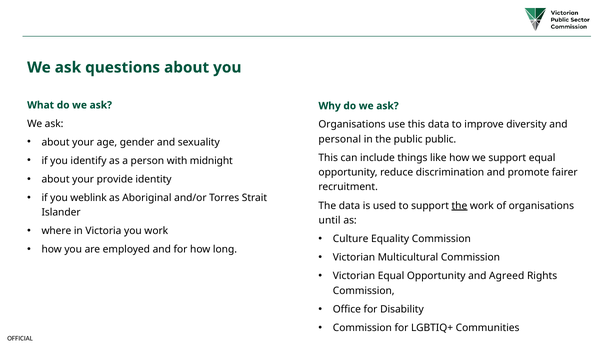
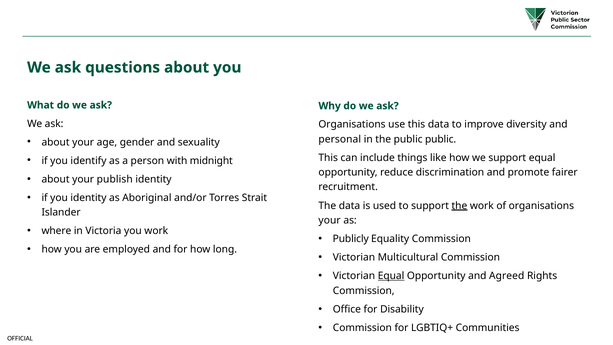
provide: provide -> publish (115, 179)
you weblink: weblink -> identity (88, 198)
until: until -> your (330, 220)
Culture: Culture -> Publicly (351, 239)
Equal underline: none -> present (391, 276)
